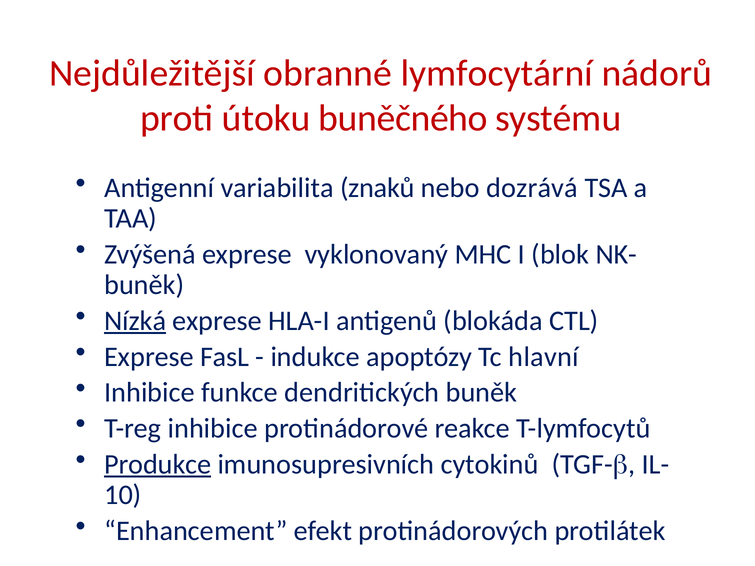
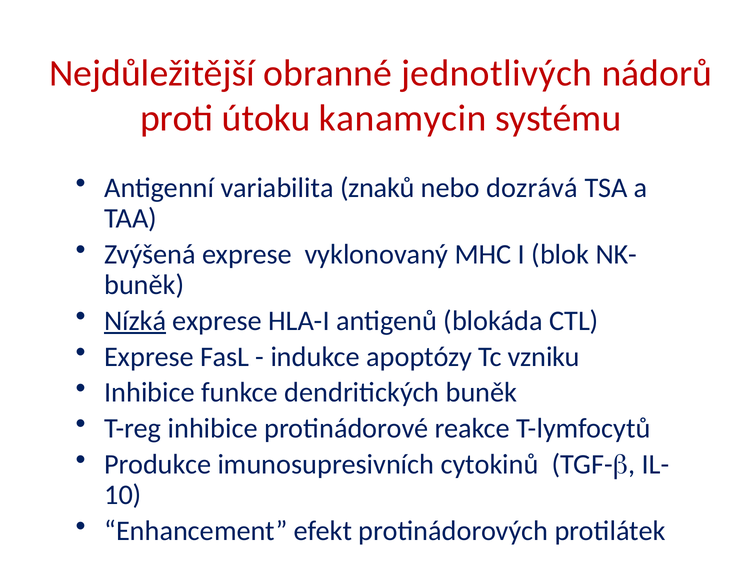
lymfocytární: lymfocytární -> jednotlivých (497, 73)
buněčného: buněčného -> kanamycin (403, 118)
hlavní: hlavní -> vzniku (544, 357)
Produkce underline: present -> none (158, 465)
